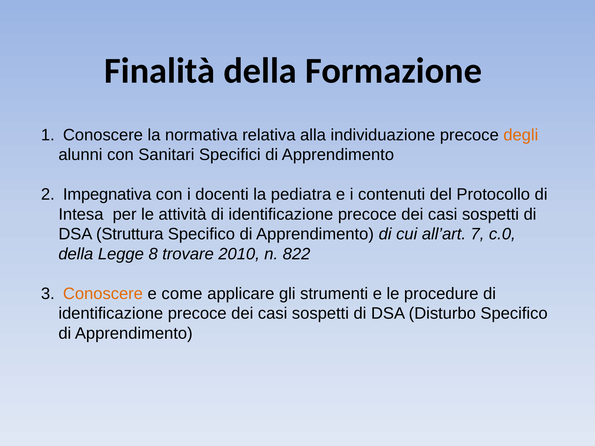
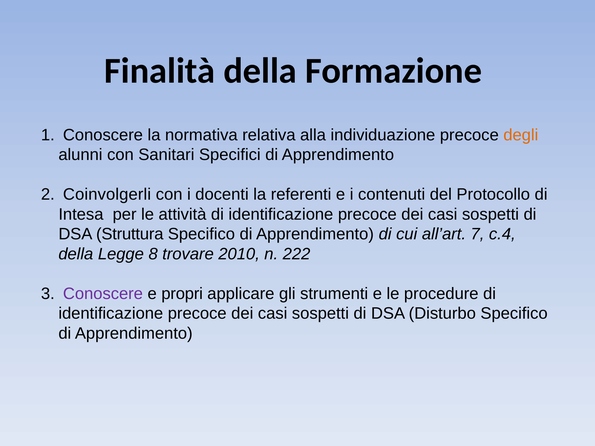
Impegnativa: Impegnativa -> Coinvolgerli (107, 195)
pediatra: pediatra -> referenti (301, 195)
c.0: c.0 -> c.4 (502, 234)
822: 822 -> 222 (297, 254)
Conoscere colour: orange -> purple (103, 294)
come: come -> propri (182, 294)
